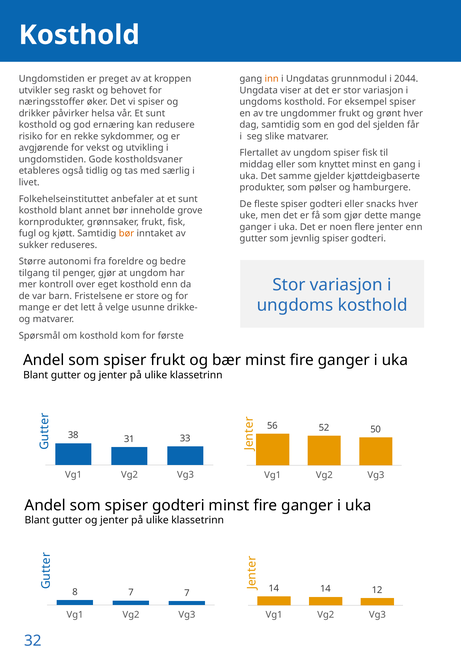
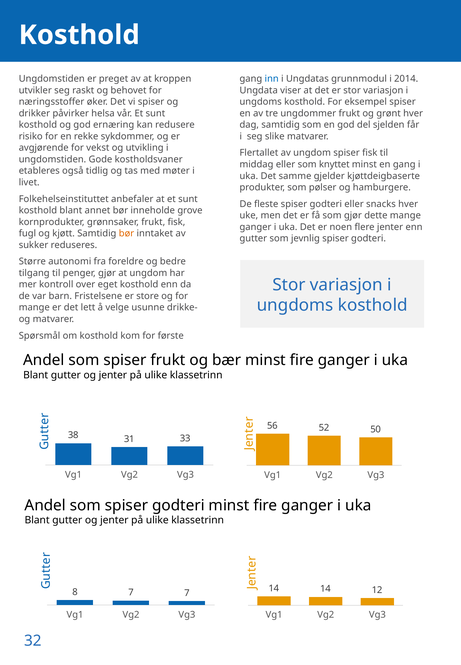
inn colour: orange -> blue (272, 79)
2044: 2044 -> 2014 (406, 79)
særlig: særlig -> møter (176, 171)
